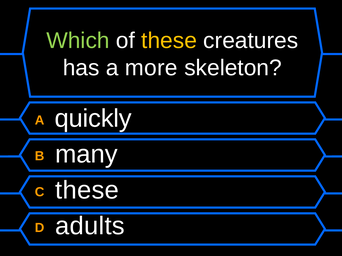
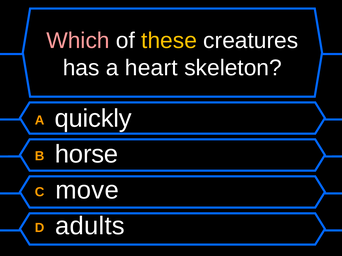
Which colour: light green -> pink (78, 41)
more: more -> heart (151, 68)
many: many -> horse (87, 155)
C these: these -> move (87, 190)
